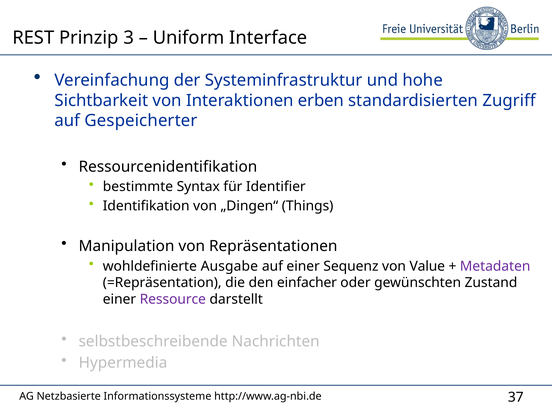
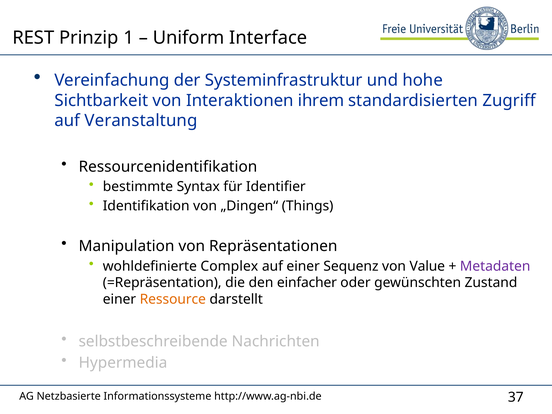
3: 3 -> 1 (129, 38)
erben: erben -> ihrem (321, 101)
Gespeicherter: Gespeicherter -> Veranstaltung (141, 121)
Ausgabe: Ausgabe -> Complex (229, 266)
Ressource colour: purple -> orange (173, 299)
